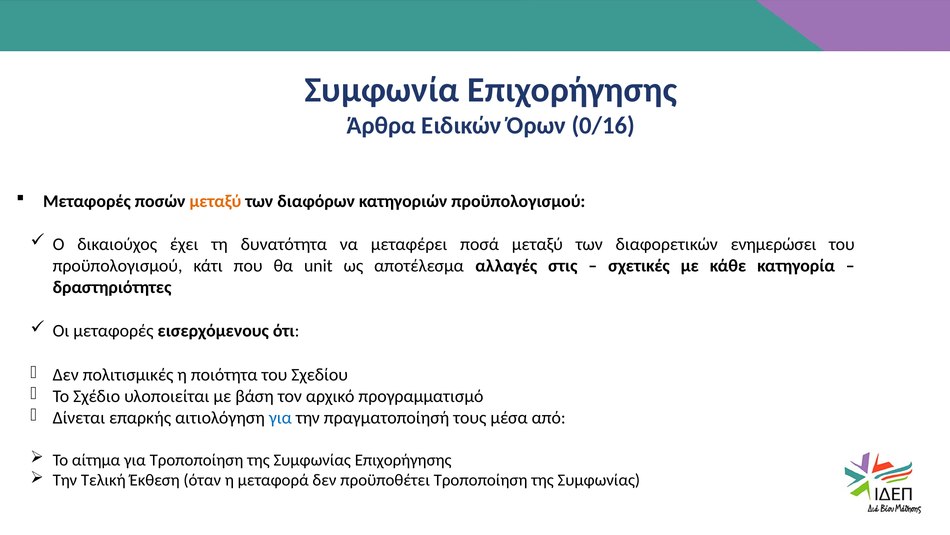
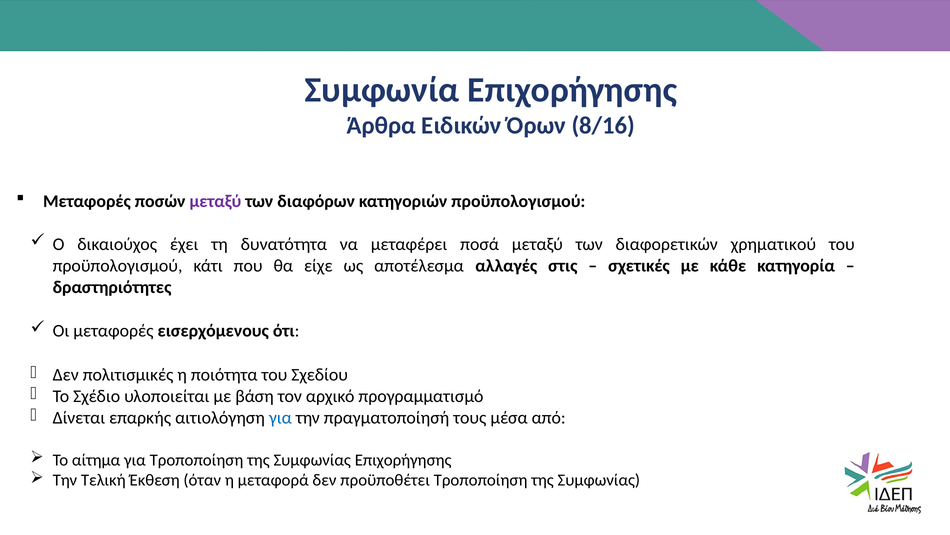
0/16: 0/16 -> 8/16 (603, 126)
μεταξύ colour: orange -> purple (215, 201)
ενημερώσει: ενημερώσει -> χρηματικού (773, 244)
unit: unit -> είχε (318, 265)
